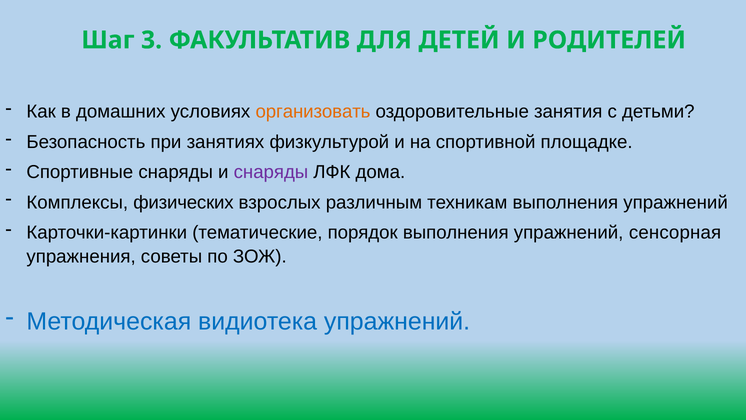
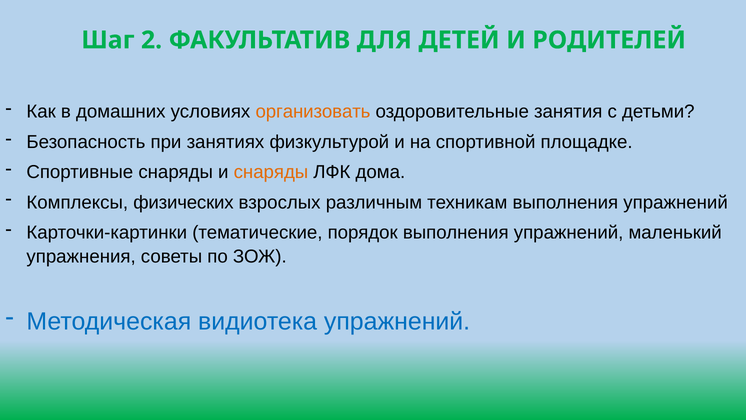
3: 3 -> 2 (152, 40)
снаряды colour: purple -> orange (271, 172)
сенсорная: сенсорная -> маленький (675, 232)
